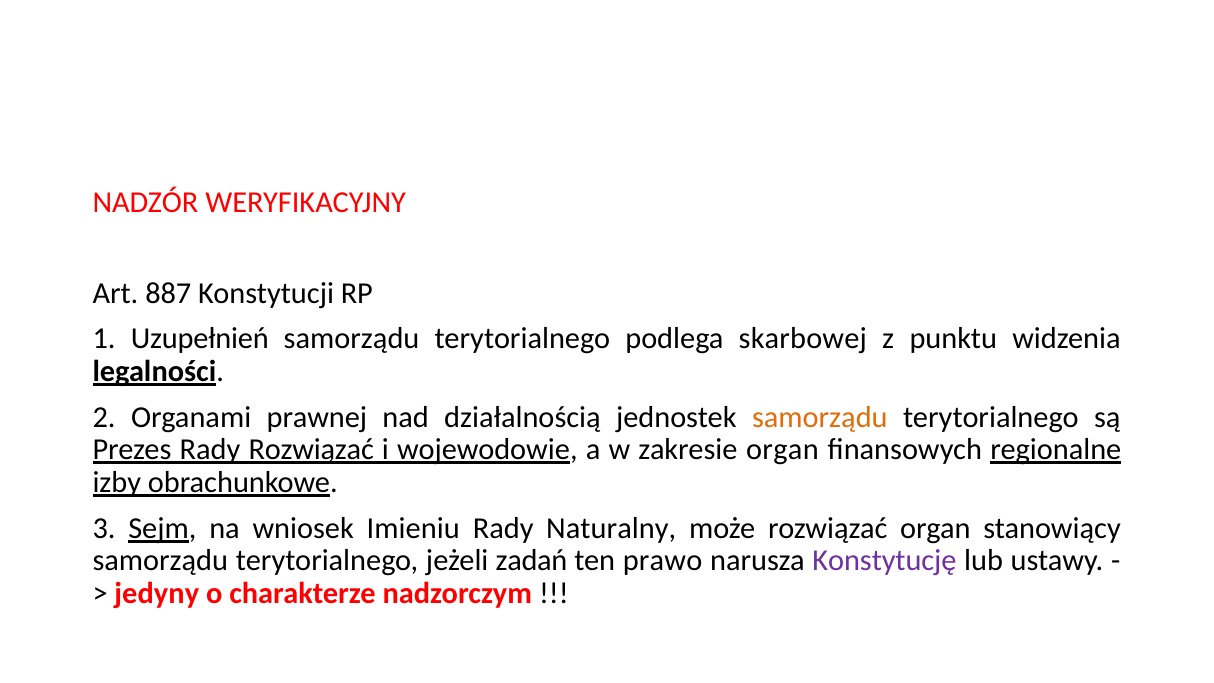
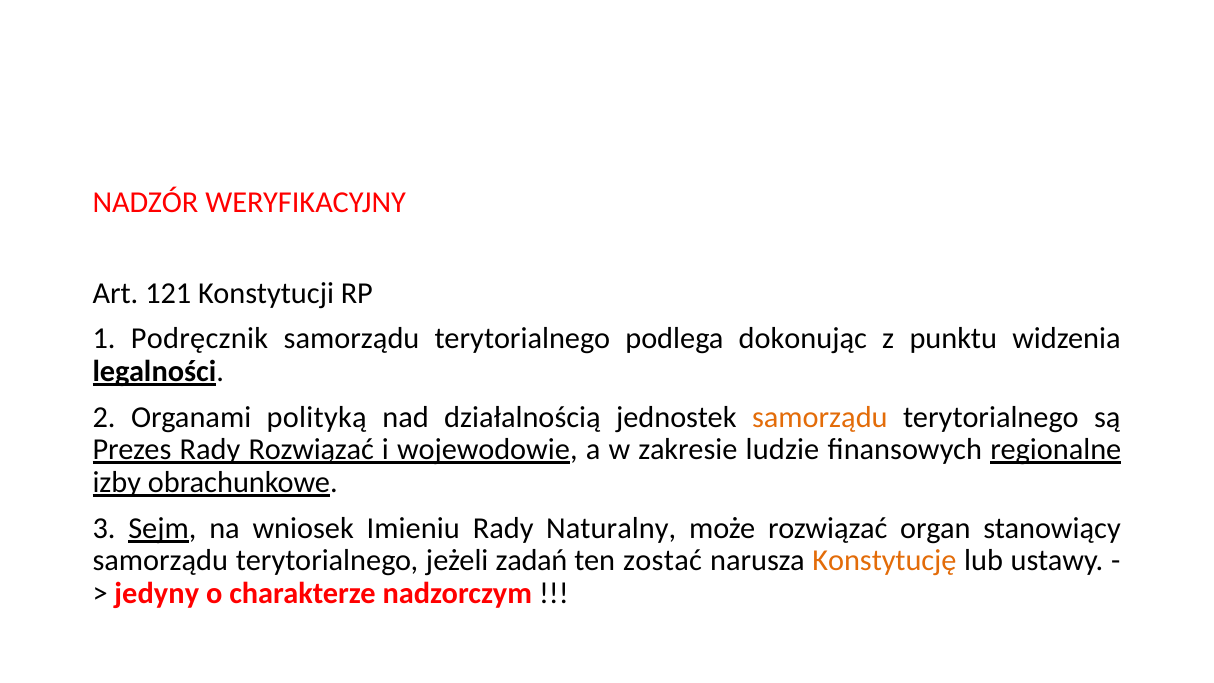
887: 887 -> 121 (168, 293)
Uzupełnień: Uzupełnień -> Podręcznik (200, 339)
skarbowej: skarbowej -> dokonując (803, 339)
prawnej: prawnej -> polityką (317, 417)
zakresie organ: organ -> ludzie (783, 450)
prawo: prawo -> zostać (663, 561)
Konstytucję colour: purple -> orange (884, 561)
